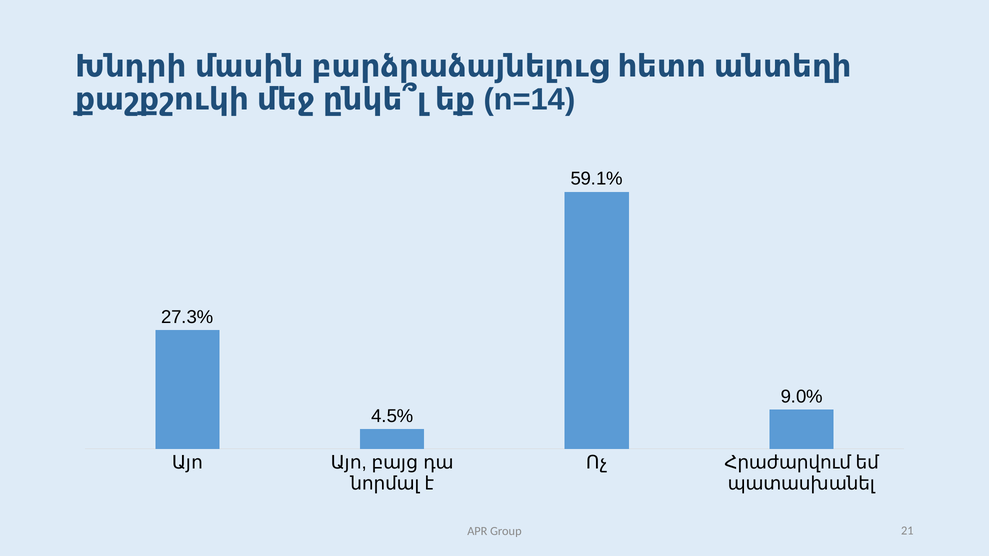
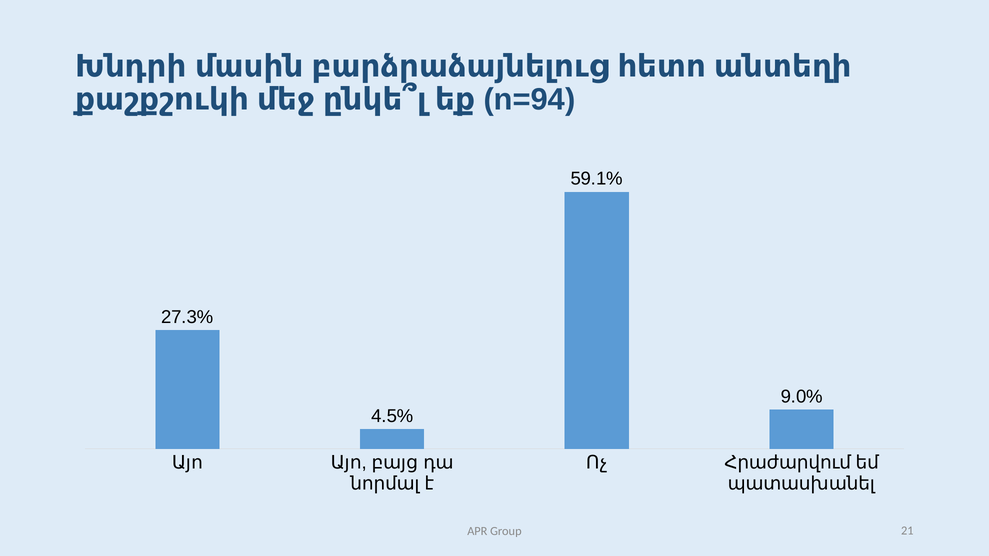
n=14: n=14 -> n=94 (529, 100)
